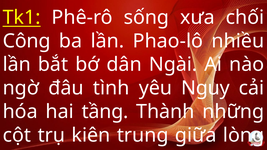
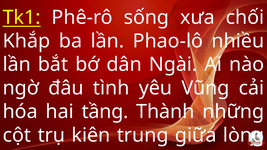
Công: Công -> Khắp (26, 41)
Nguy: Nguy -> Vũng (205, 88)
